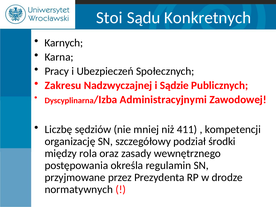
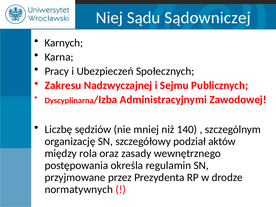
Stoi: Stoi -> Niej (109, 18)
Konkretnych: Konkretnych -> Sądowniczej (208, 18)
Sądzie: Sądzie -> Sejmu (174, 85)
411: 411 -> 140 (187, 129)
kompetencji: kompetencji -> szczególnym (233, 129)
środki: środki -> aktów (222, 141)
